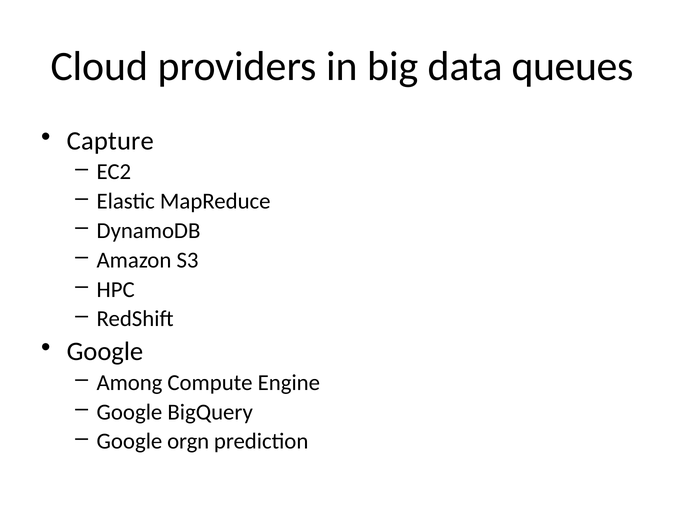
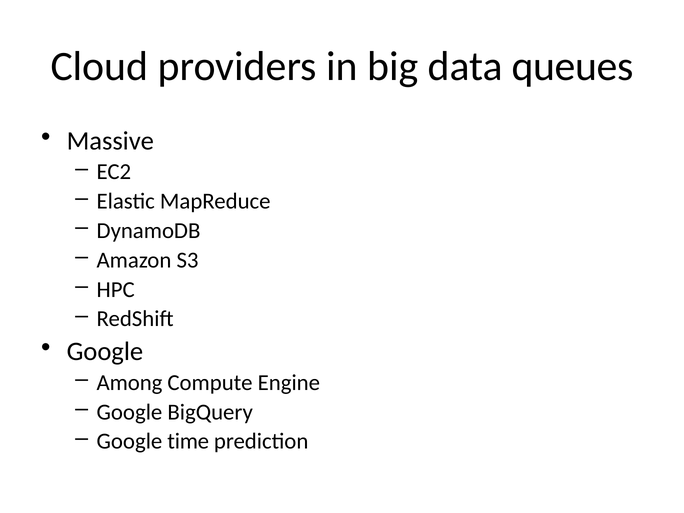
Capture: Capture -> Massive (110, 141)
orgn: orgn -> time (188, 441)
